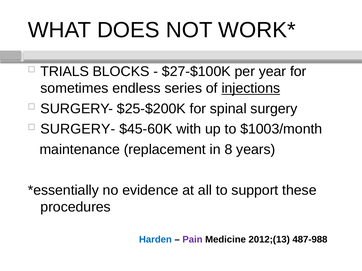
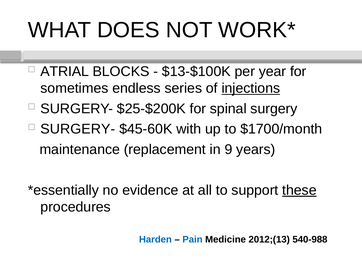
TRIALS: TRIALS -> ATRIAL (65, 72)
$27-$100K: $27-$100K -> $13-$100K (196, 72)
$1003/month: $1003/month -> $1700/month (281, 129)
8: 8 -> 9 (228, 150)
these underline: none -> present (299, 191)
Pain colour: purple -> blue (192, 240)
487-988: 487-988 -> 540-988 (310, 240)
